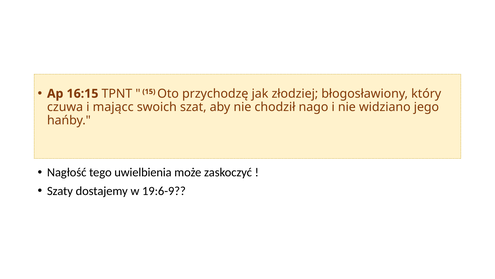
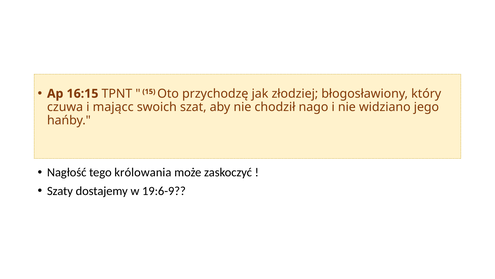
uwielbienia: uwielbienia -> królowania (143, 172)
